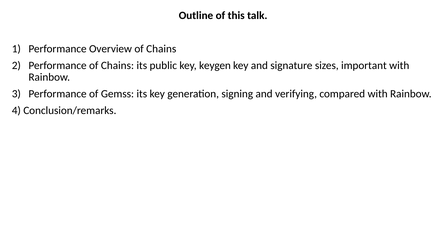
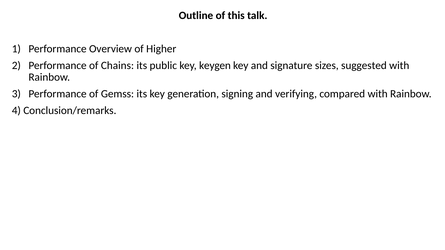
Overview of Chains: Chains -> Higher (161, 49)
important: important -> suggested (364, 65)
